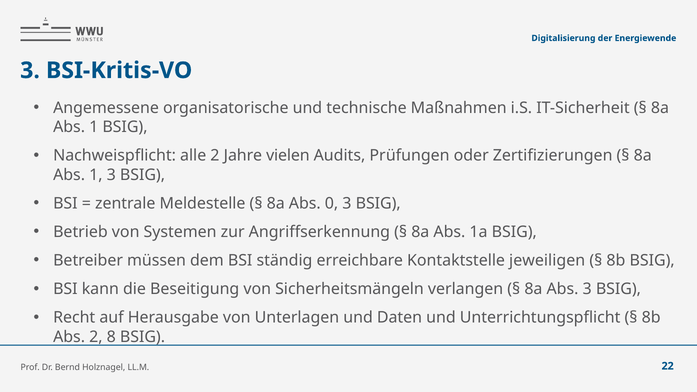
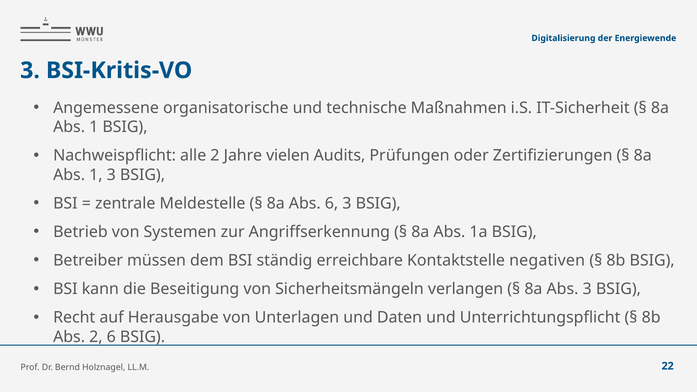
Abs 0: 0 -> 6 (332, 203)
jeweiligen: jeweiligen -> negativen (547, 261)
2 8: 8 -> 6 (111, 337)
